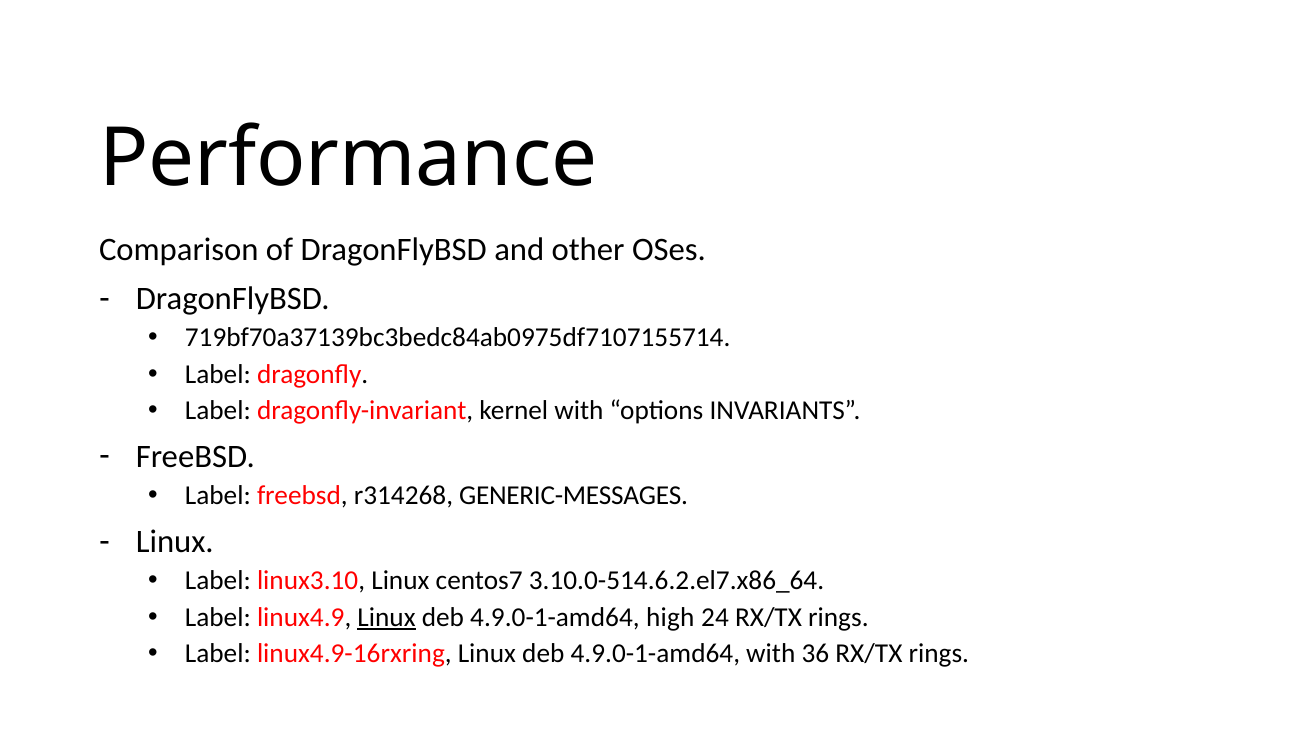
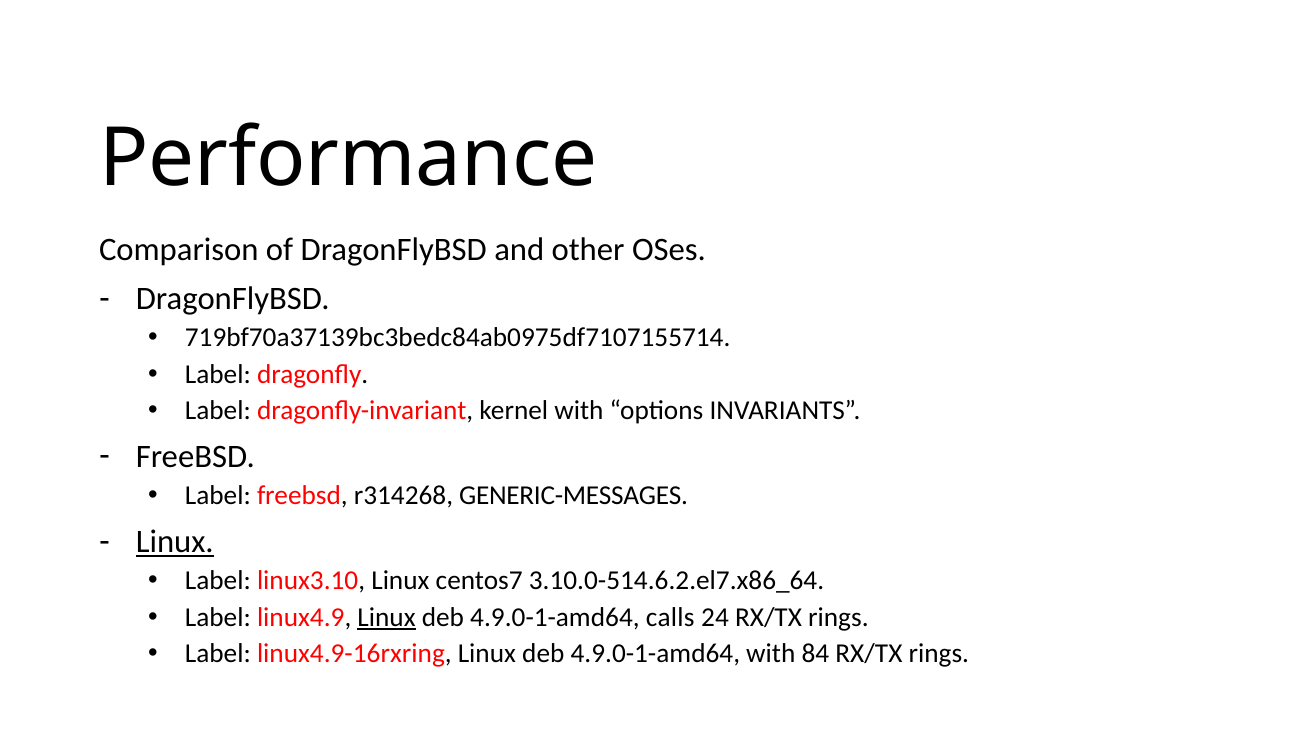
Linux underline: none -> present (175, 541)
high: high -> calls (670, 617)
36: 36 -> 84 (815, 653)
